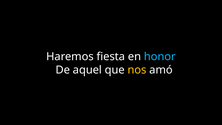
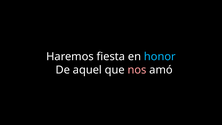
nos colour: yellow -> pink (137, 70)
